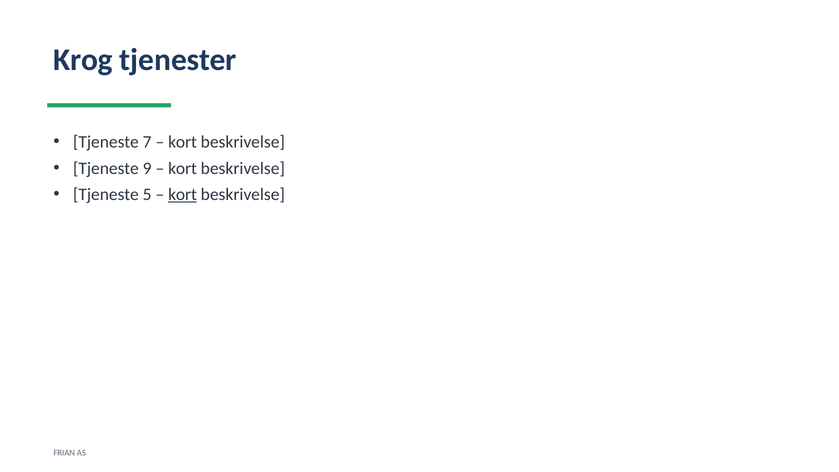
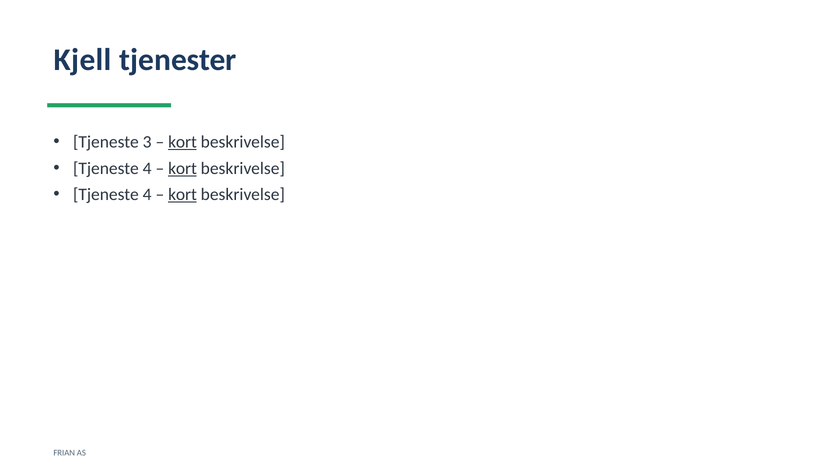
Krog: Krog -> Kjell (83, 60)
7: 7 -> 3 (147, 142)
kort underline: none -> present (183, 142)
9: 9 -> 4 (147, 168)
kort underline: none -> present (183, 168)
5: 5 -> 4 (147, 195)
